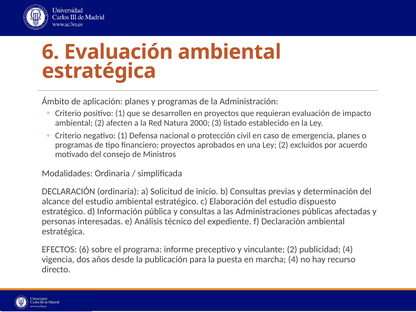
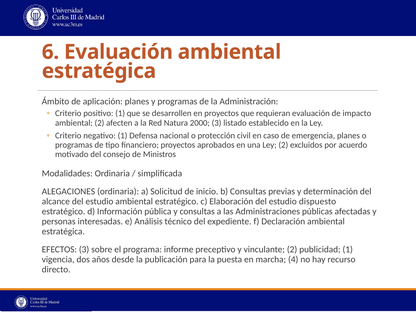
DECLARACIÓN: DECLARACIÓN -> ALEGACIONES (68, 191)
EFECTOS 6: 6 -> 3 (84, 249)
publicidad 4: 4 -> 1 (348, 249)
